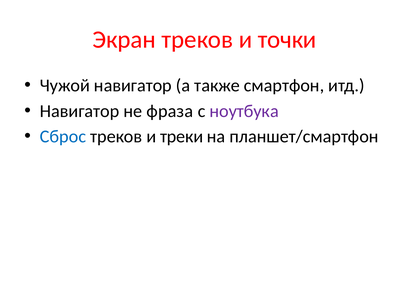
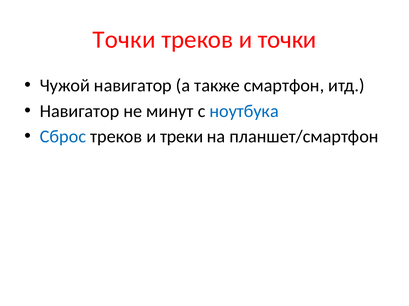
Экран: Экран -> Точки (124, 40)
фраза: фраза -> минут (170, 111)
ноутбука colour: purple -> blue (244, 111)
